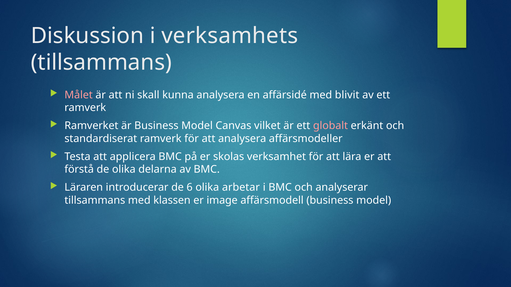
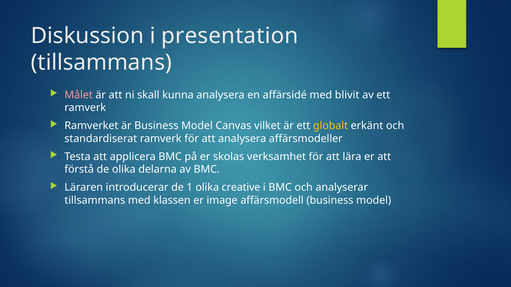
verksamhets: verksamhets -> presentation (230, 36)
globalt colour: pink -> yellow (330, 126)
6: 6 -> 1 (190, 188)
arbetar: arbetar -> creative (241, 188)
